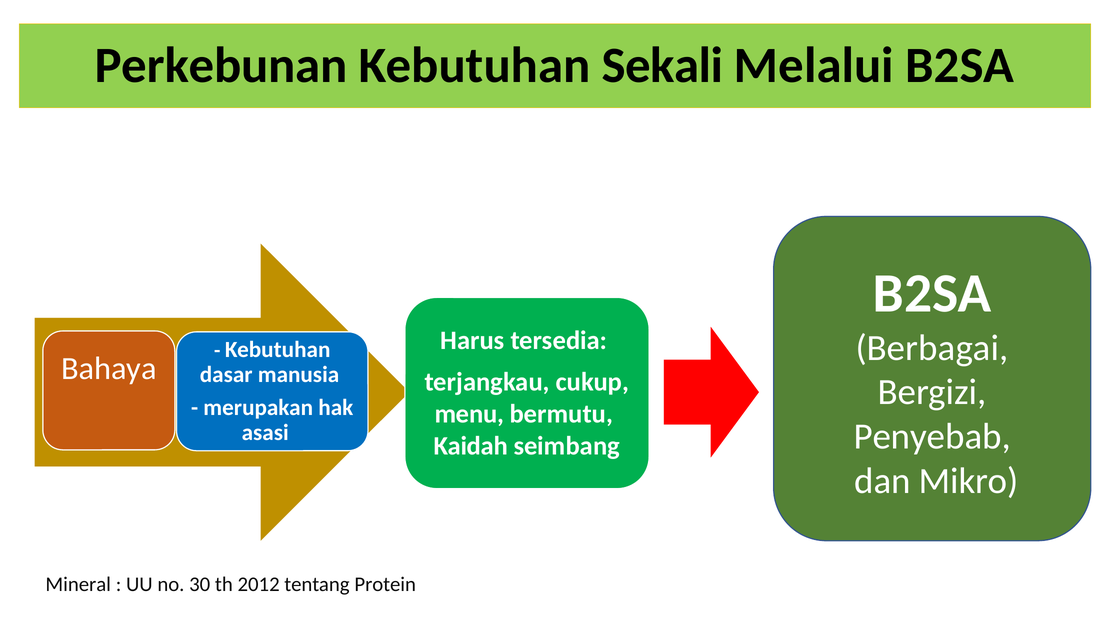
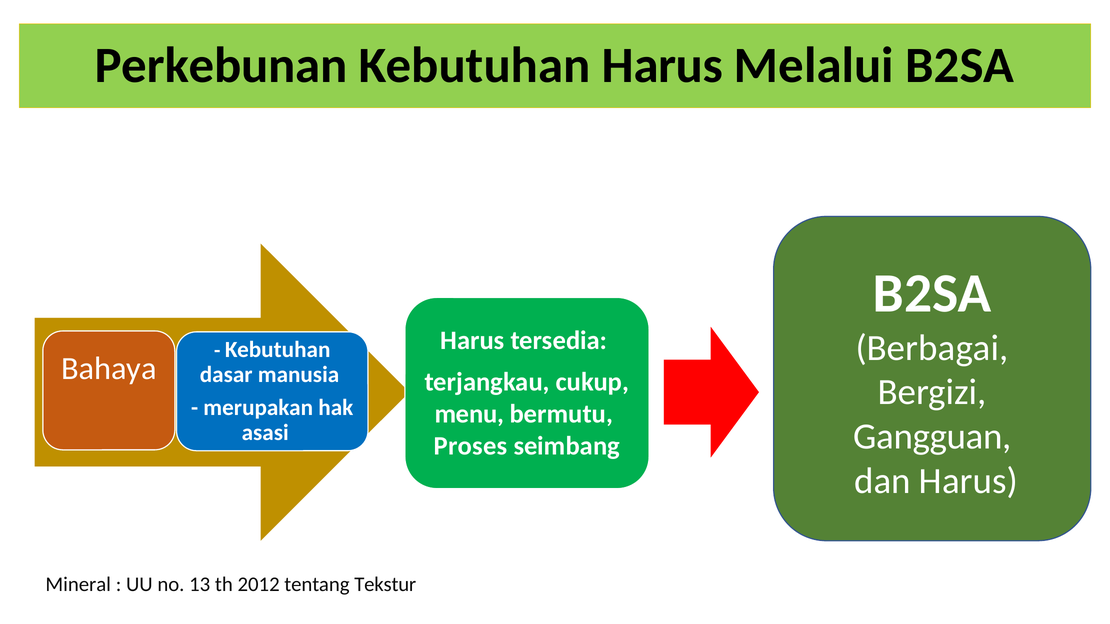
Kebutuhan Sekali: Sekali -> Harus (662, 66)
Penyebab: Penyebab -> Gangguan (932, 437)
Kaidah: Kaidah -> Proses (471, 446)
dan Mikro: Mikro -> Harus (969, 481)
30: 30 -> 13 (200, 585)
Protein: Protein -> Tekstur (385, 585)
